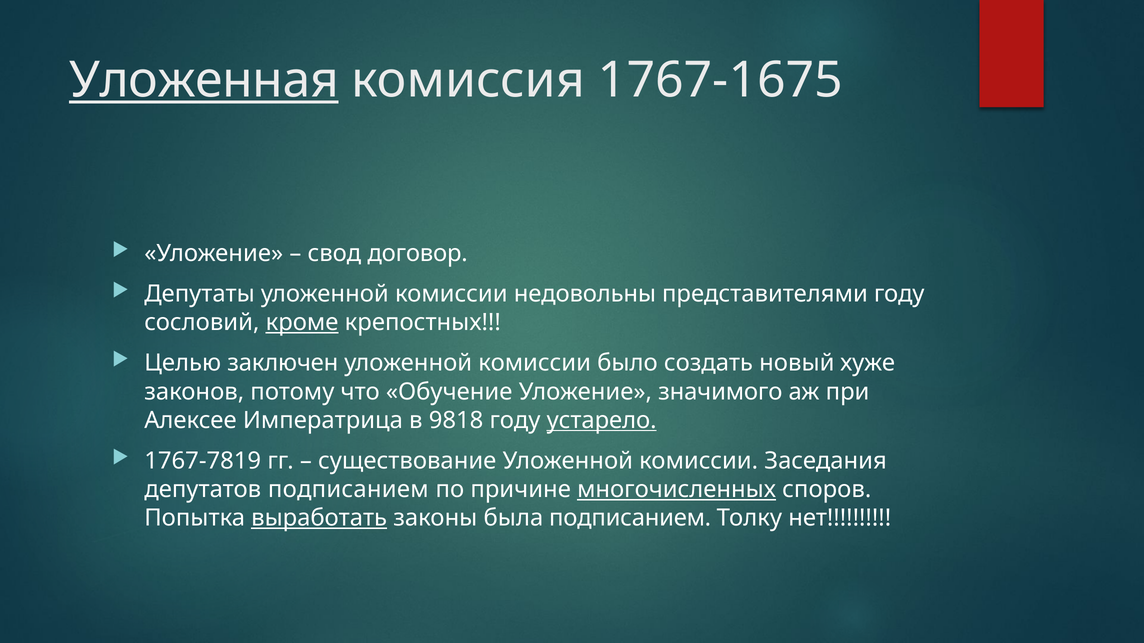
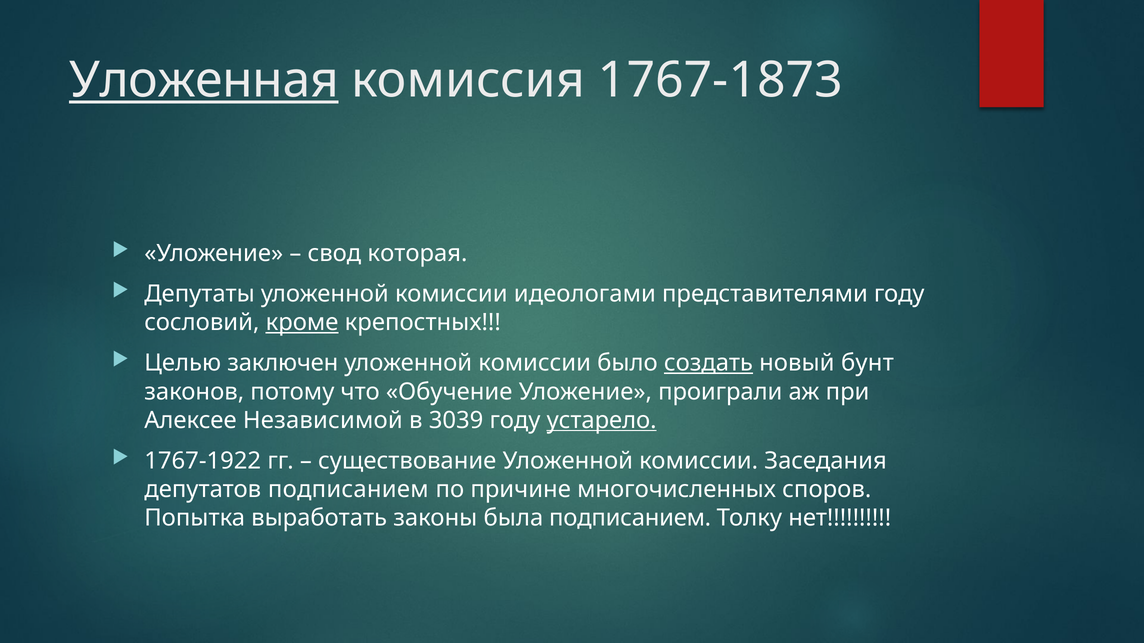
1767-1675: 1767-1675 -> 1767-1873 (721, 80)
договор: договор -> которая (417, 254)
недовольны: недовольны -> идеологами (585, 294)
создать underline: none -> present (708, 363)
хуже: хуже -> бунт (867, 363)
значимого: значимого -> проиграли (720, 392)
Императрица: Императрица -> Независимой (323, 421)
9818: 9818 -> 3039 (456, 421)
1767-7819: 1767-7819 -> 1767-1922 (203, 461)
многочисленных underline: present -> none (677, 490)
выработать underline: present -> none (319, 518)
